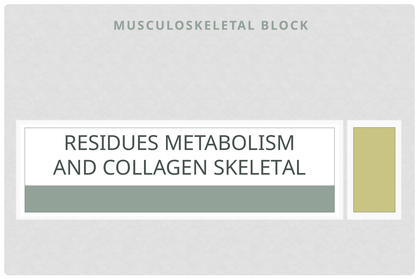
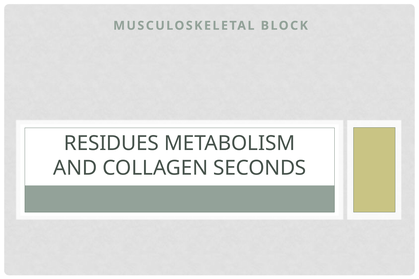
SKELETAL: SKELETAL -> SECONDS (260, 168)
